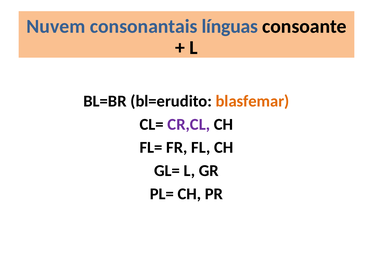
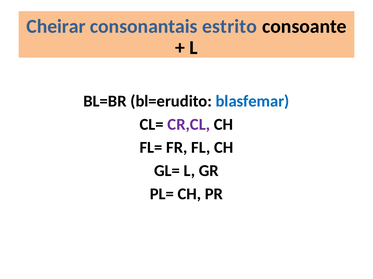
Nuvem: Nuvem -> Cheirar (56, 26)
línguas: línguas -> estrito (230, 26)
blasfemar colour: orange -> blue (252, 101)
